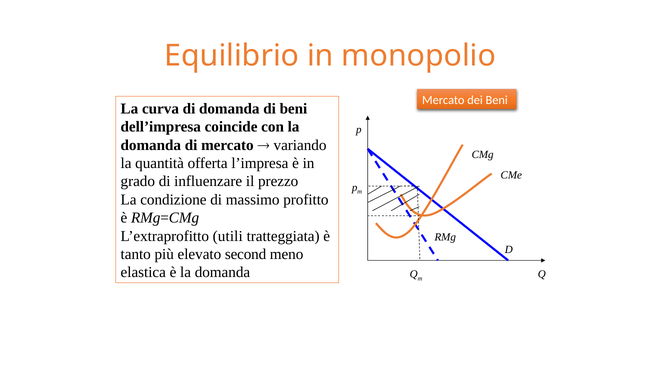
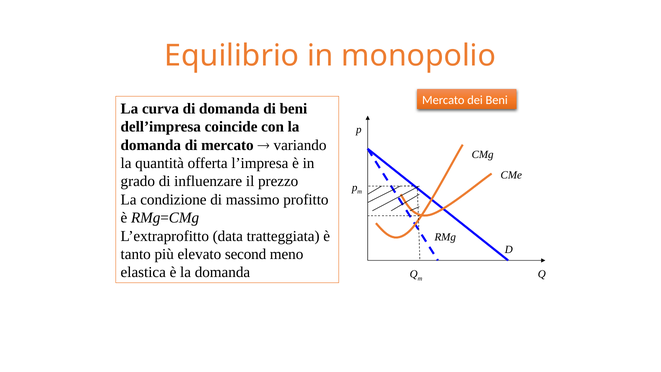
utili: utili -> data (228, 236)
